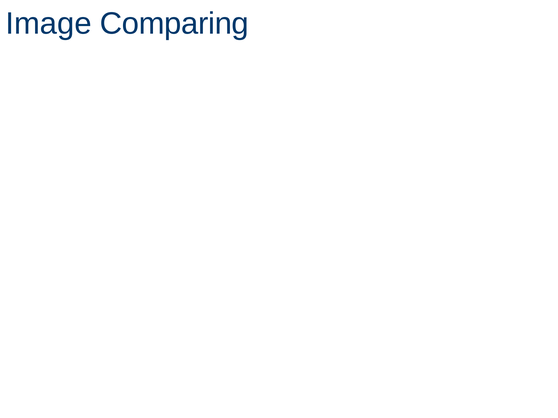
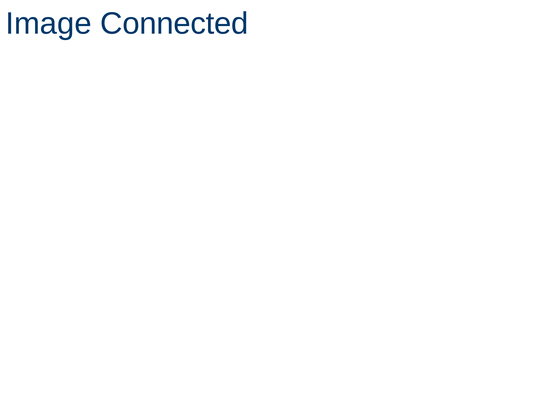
Comparing: Comparing -> Connected (174, 24)
